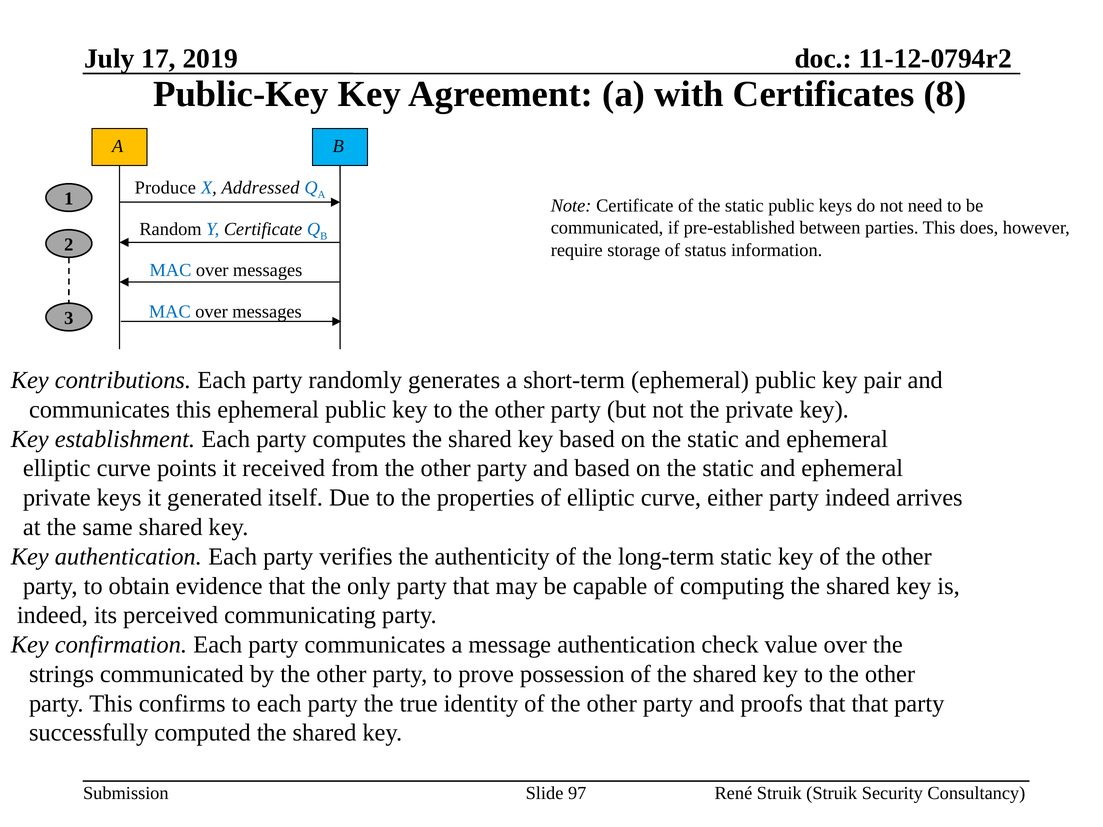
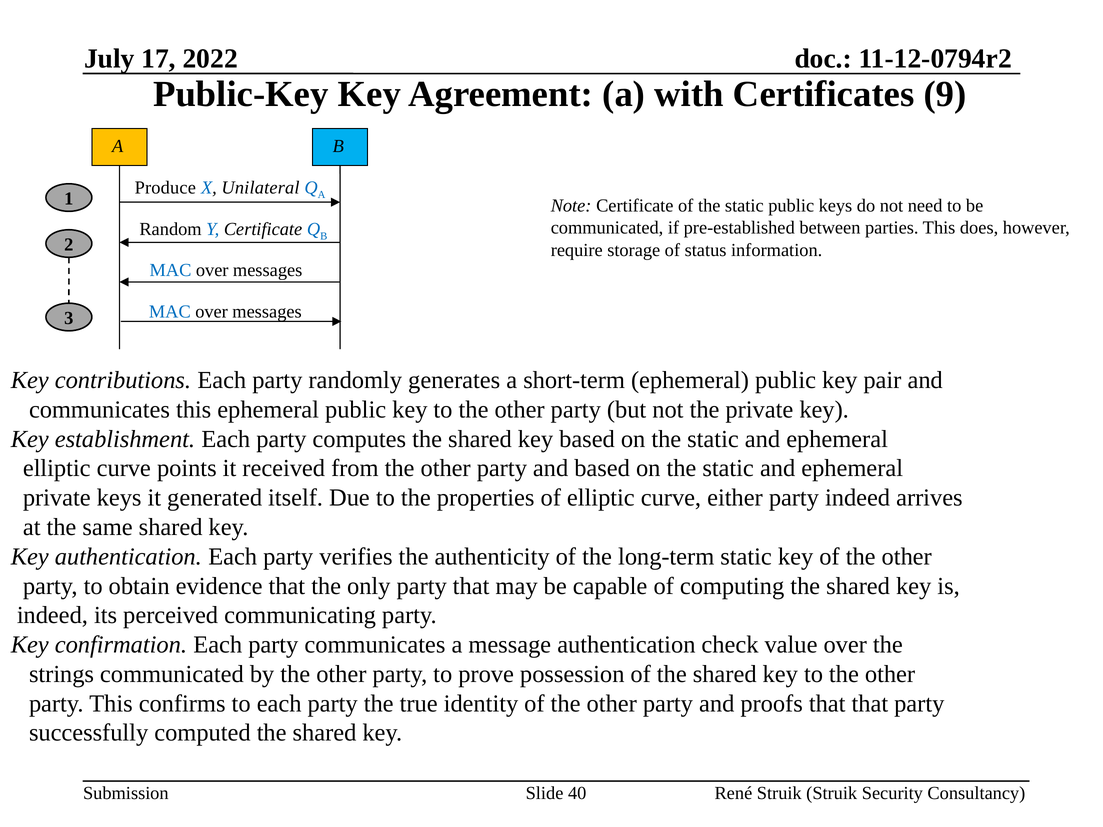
2019: 2019 -> 2022 (210, 59)
8: 8 -> 9 (945, 94)
Addressed: Addressed -> Unilateral (260, 188)
97: 97 -> 40 (577, 793)
